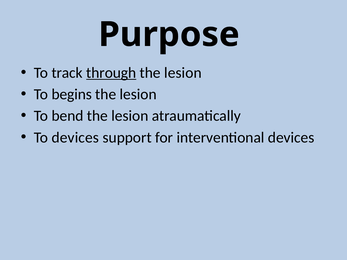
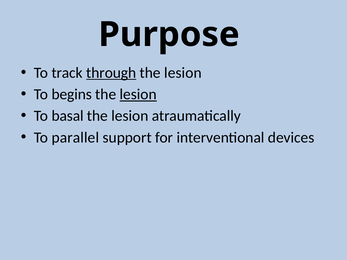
lesion underline: none -> present (138, 94)
bend: bend -> basal (68, 116)
To devices: devices -> parallel (75, 138)
